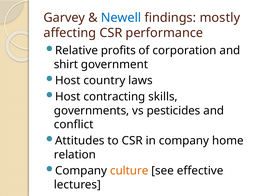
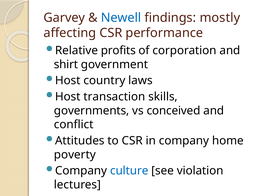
contracting: contracting -> transaction (114, 97)
pesticides: pesticides -> conceived (174, 110)
relation: relation -> poverty (75, 154)
culture colour: orange -> blue (129, 170)
effective: effective -> violation (200, 170)
